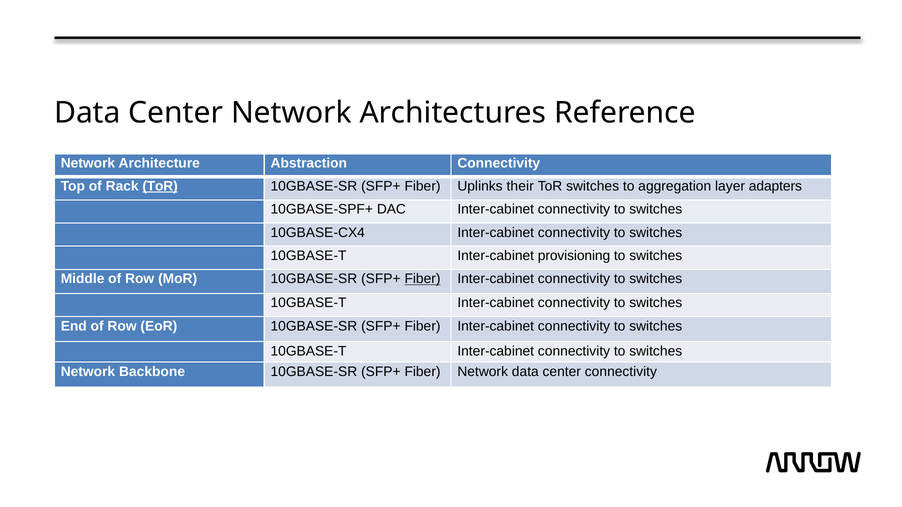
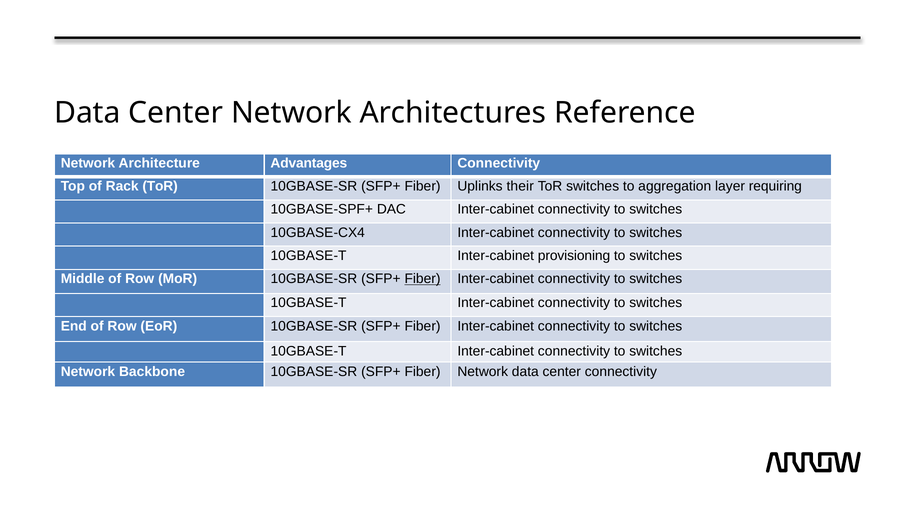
Abstraction: Abstraction -> Advantages (309, 164)
ToR underline: present -> none (160, 186)
adapters: adapters -> requiring (775, 186)
